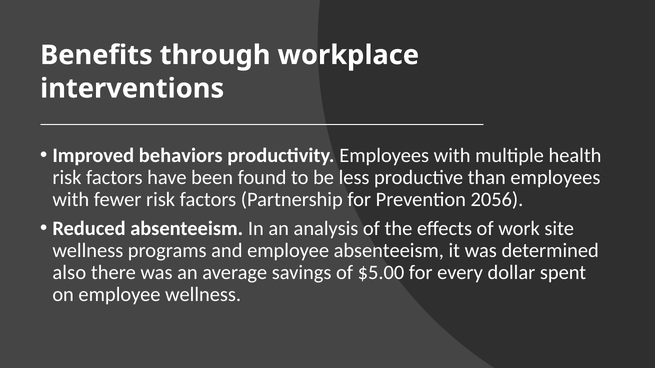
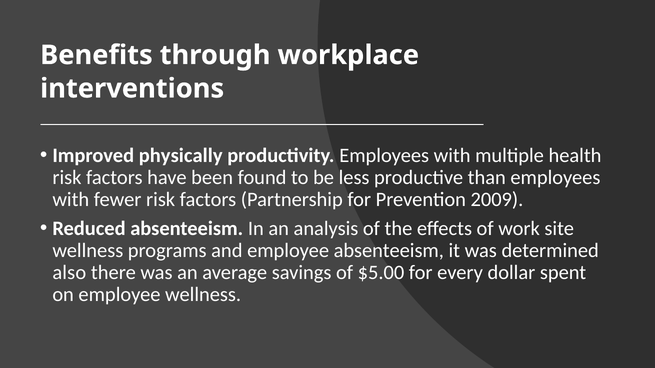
behaviors: behaviors -> physically (181, 155)
2056: 2056 -> 2009 (497, 200)
